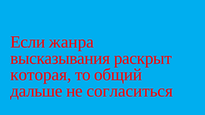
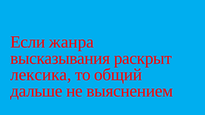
которая: которая -> лексика (41, 75)
согласиться: согласиться -> выяснением (130, 91)
